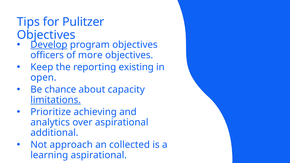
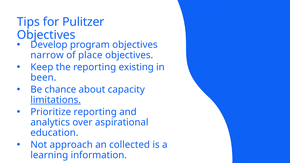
Develop underline: present -> none (49, 45)
officers: officers -> narrow (47, 55)
more: more -> place (90, 55)
open: open -> been (43, 78)
Prioritize achieving: achieving -> reporting (95, 112)
additional: additional -> education (54, 133)
learning aspirational: aspirational -> information (99, 155)
